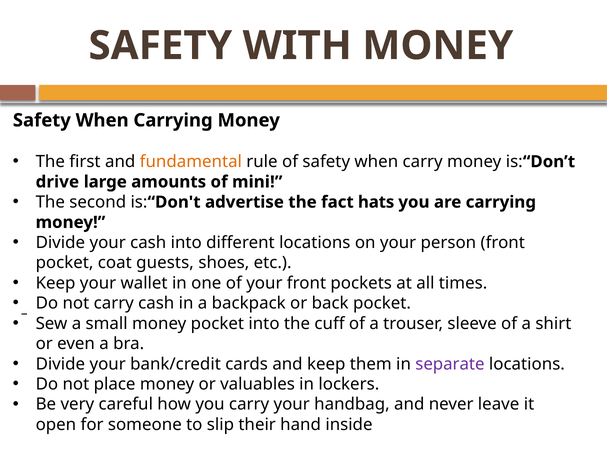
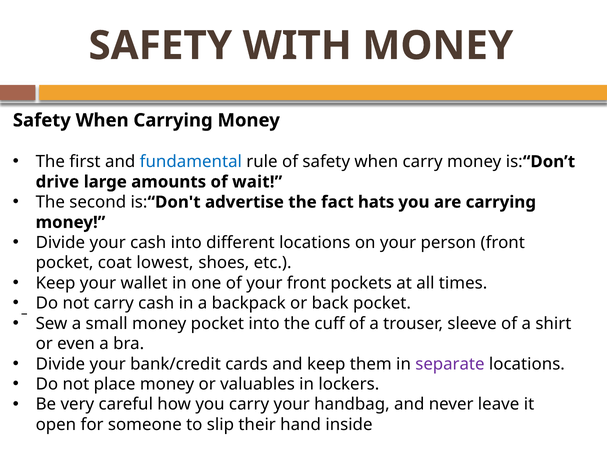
fundamental colour: orange -> blue (191, 162)
mini: mini -> wait (257, 182)
guests: guests -> lowest (165, 263)
